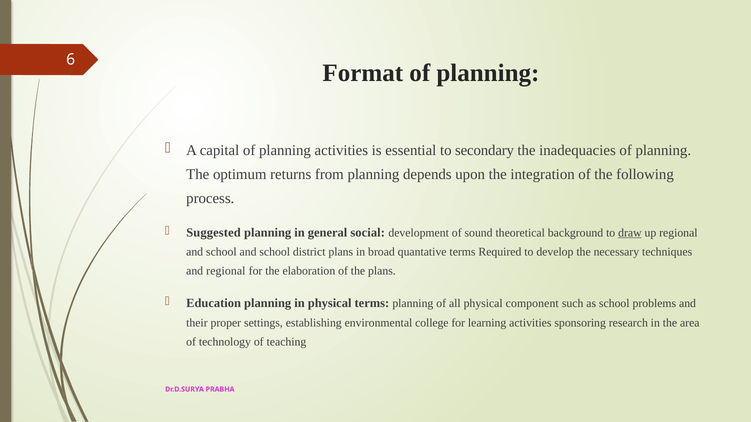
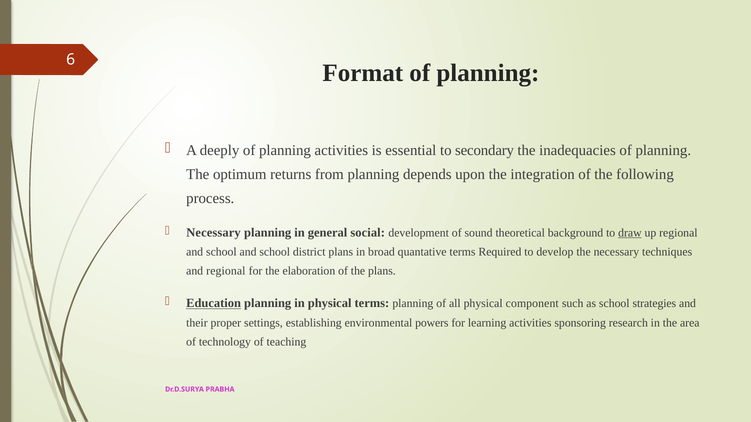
capital: capital -> deeply (220, 150)
Suggested: Suggested -> Necessary (214, 233)
Education underline: none -> present (214, 304)
problems: problems -> strategies (654, 304)
college: college -> powers (432, 323)
